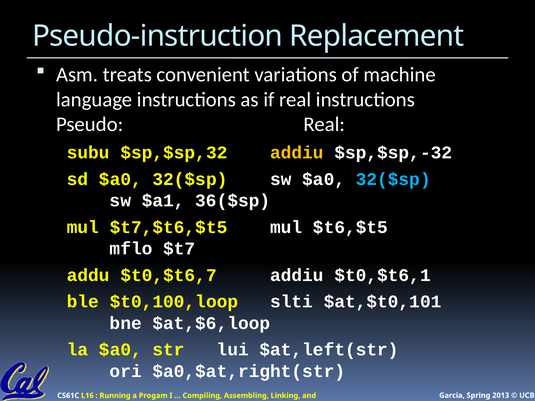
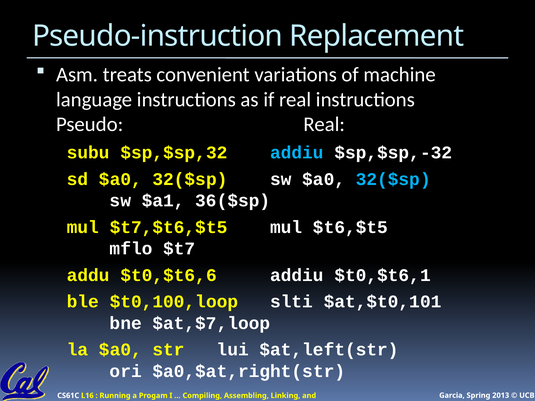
addiu colour: yellow -> light blue (297, 153)
$t0,$t6,7: $t0,$t6,7 -> $t0,$t6,6 (169, 275)
$at,$6,loop: $at,$6,loop -> $at,$7,loop (211, 323)
